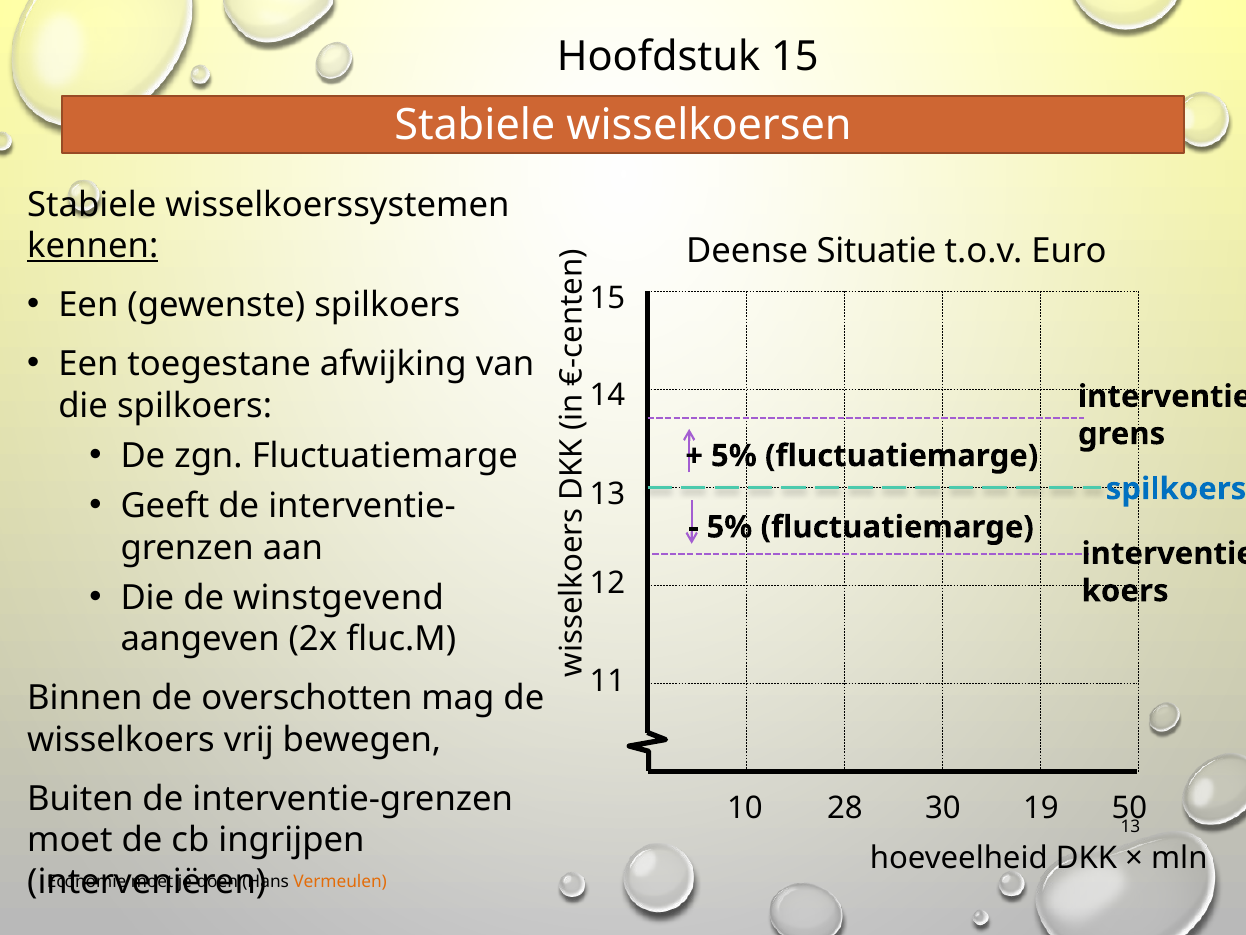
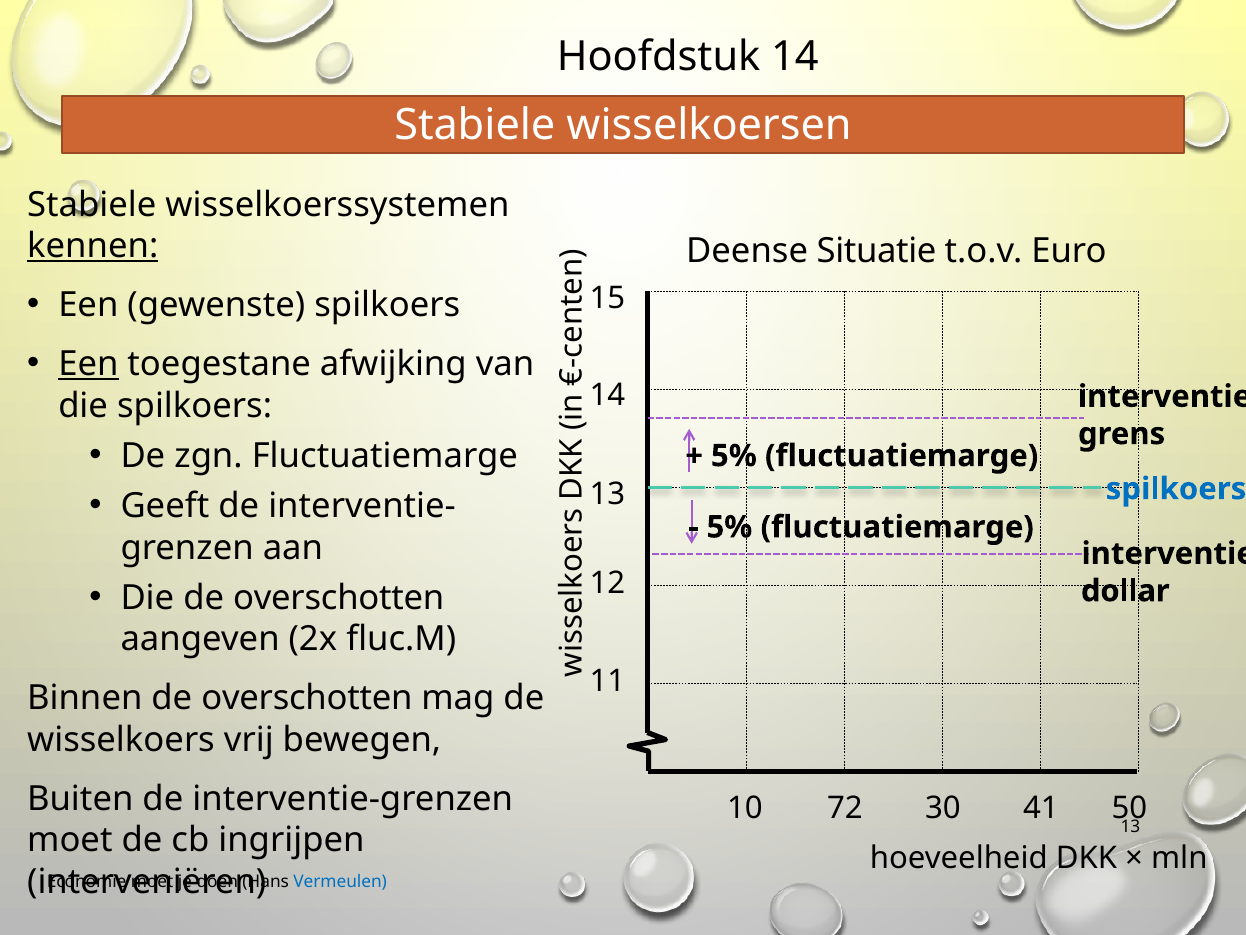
Hoofdstuk 15: 15 -> 14 (795, 57)
Een underline: none -> present (88, 364)
Die de winstgevend: winstgevend -> overschotten (339, 598)
koers: koers -> dollar (1125, 591)
28: 28 -> 72 (845, 808)
19: 19 -> 41 (1041, 808)
Vermeulen colour: orange -> blue (340, 881)
